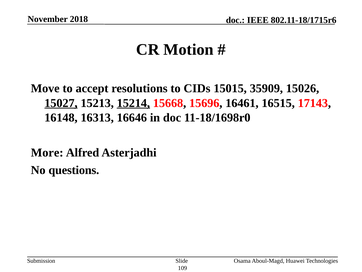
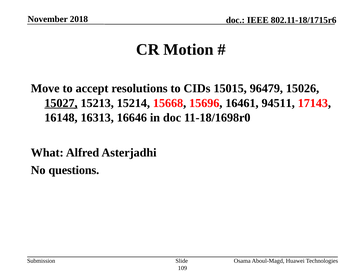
35909: 35909 -> 96479 (266, 88)
15214 underline: present -> none (133, 103)
16515: 16515 -> 94511 (278, 103)
More: More -> What (47, 152)
